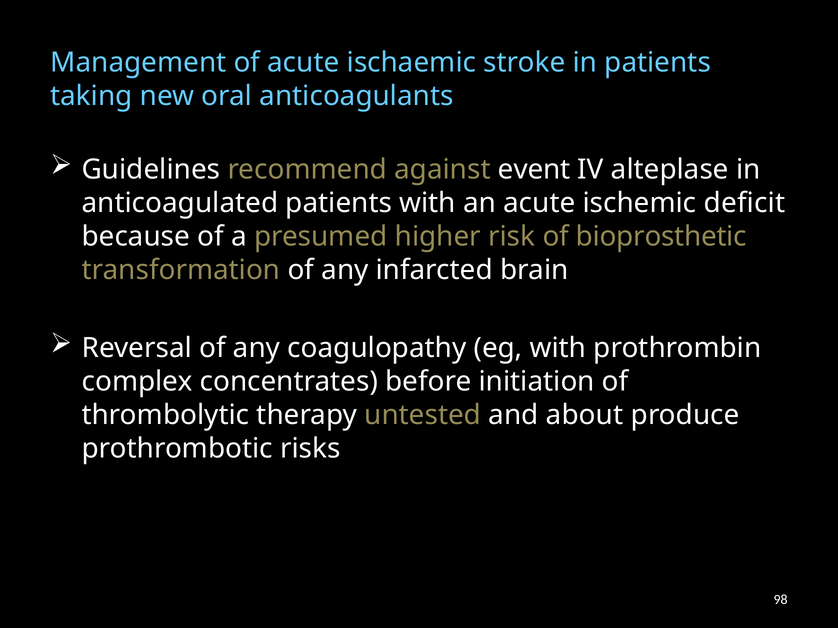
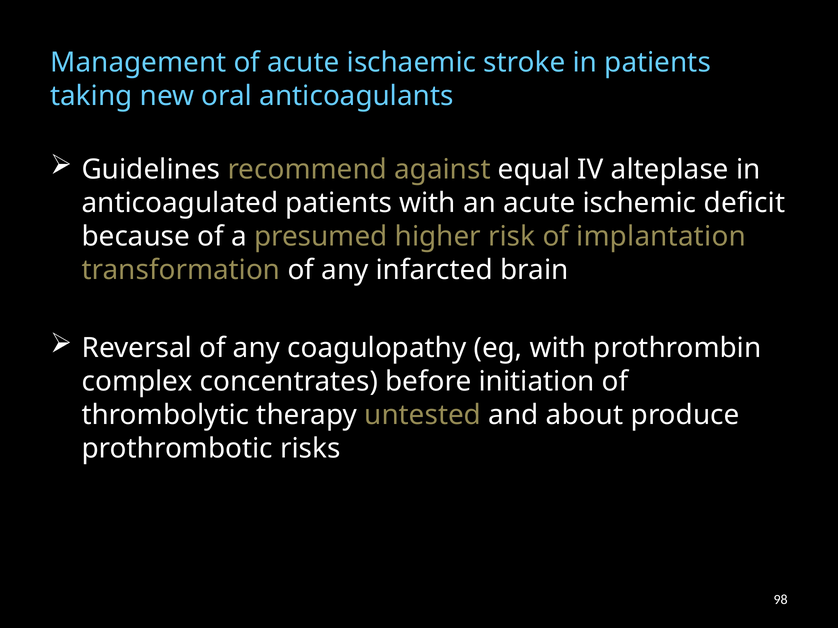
event: event -> equal (534, 170)
bioprosthetic: bioprosthetic -> implantation (661, 237)
